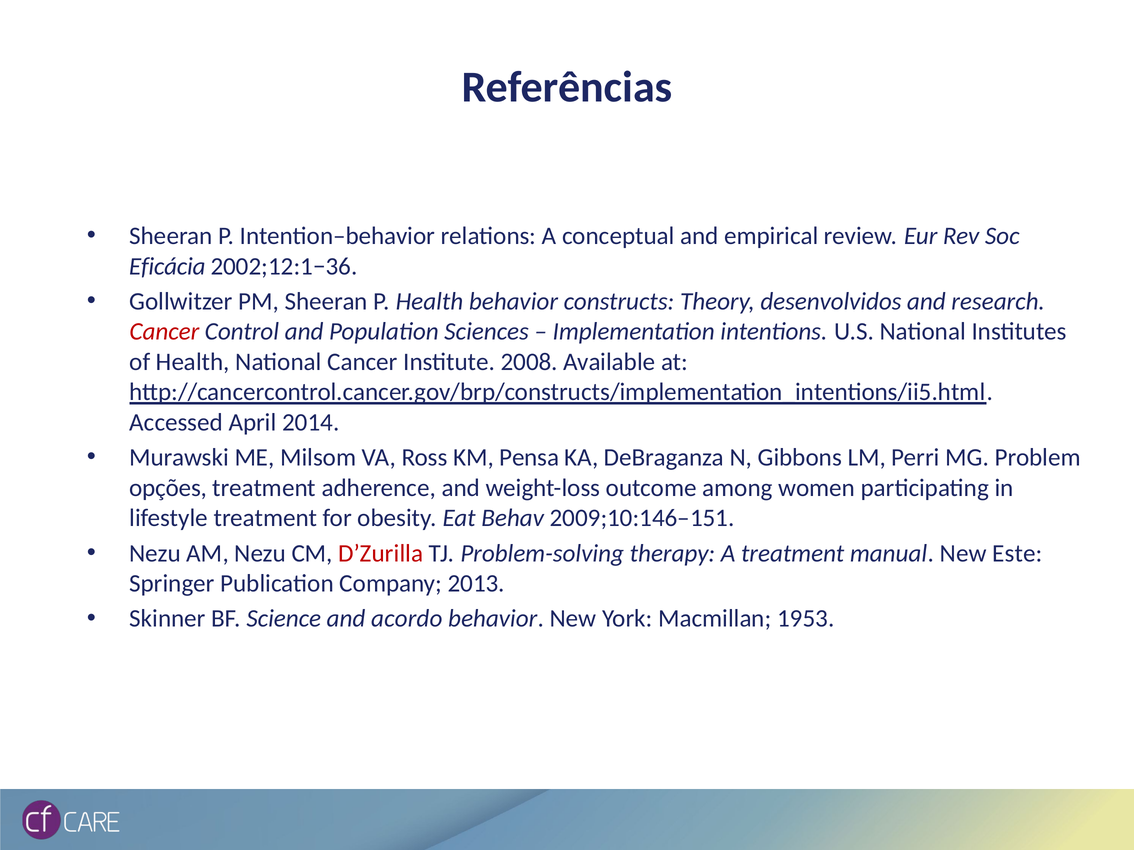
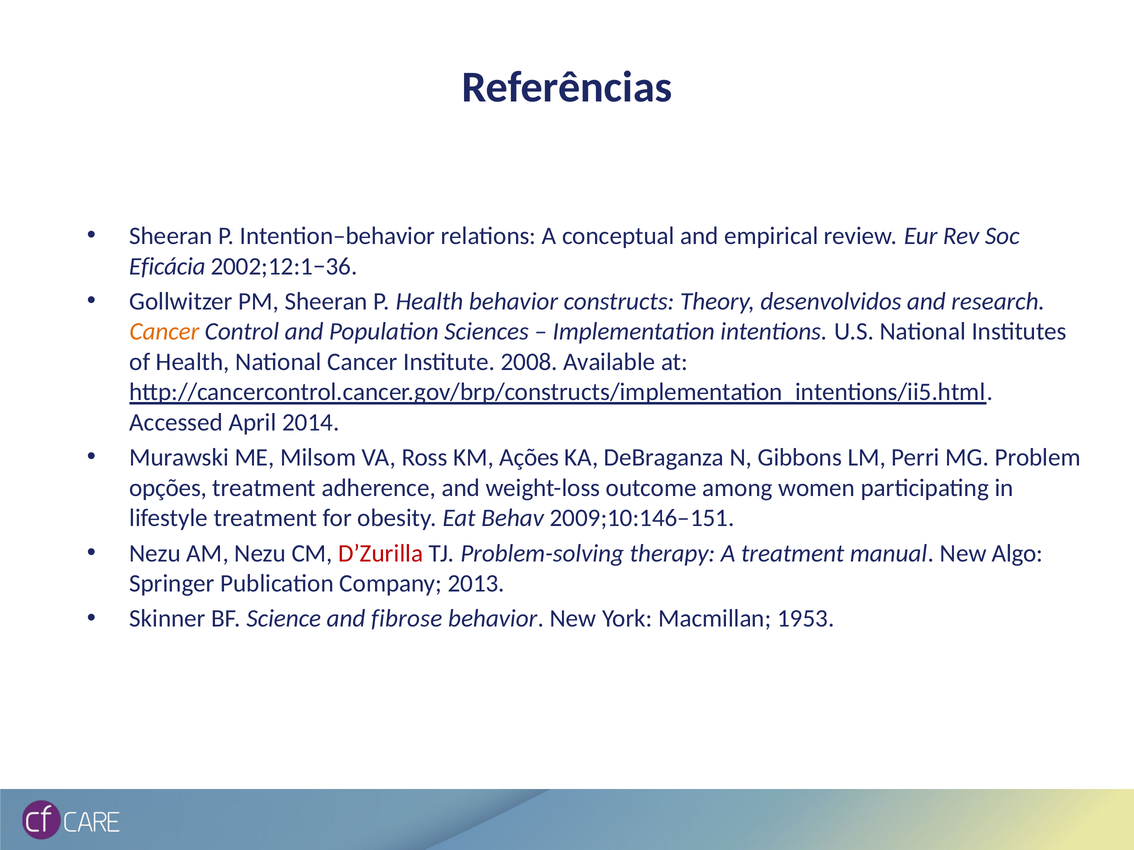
Cancer colour: red -> orange (164, 332)
Pensa: Pensa -> Ações (529, 458)
Este: Este -> Algo (1018, 554)
acordo: acordo -> fibrose (407, 619)
